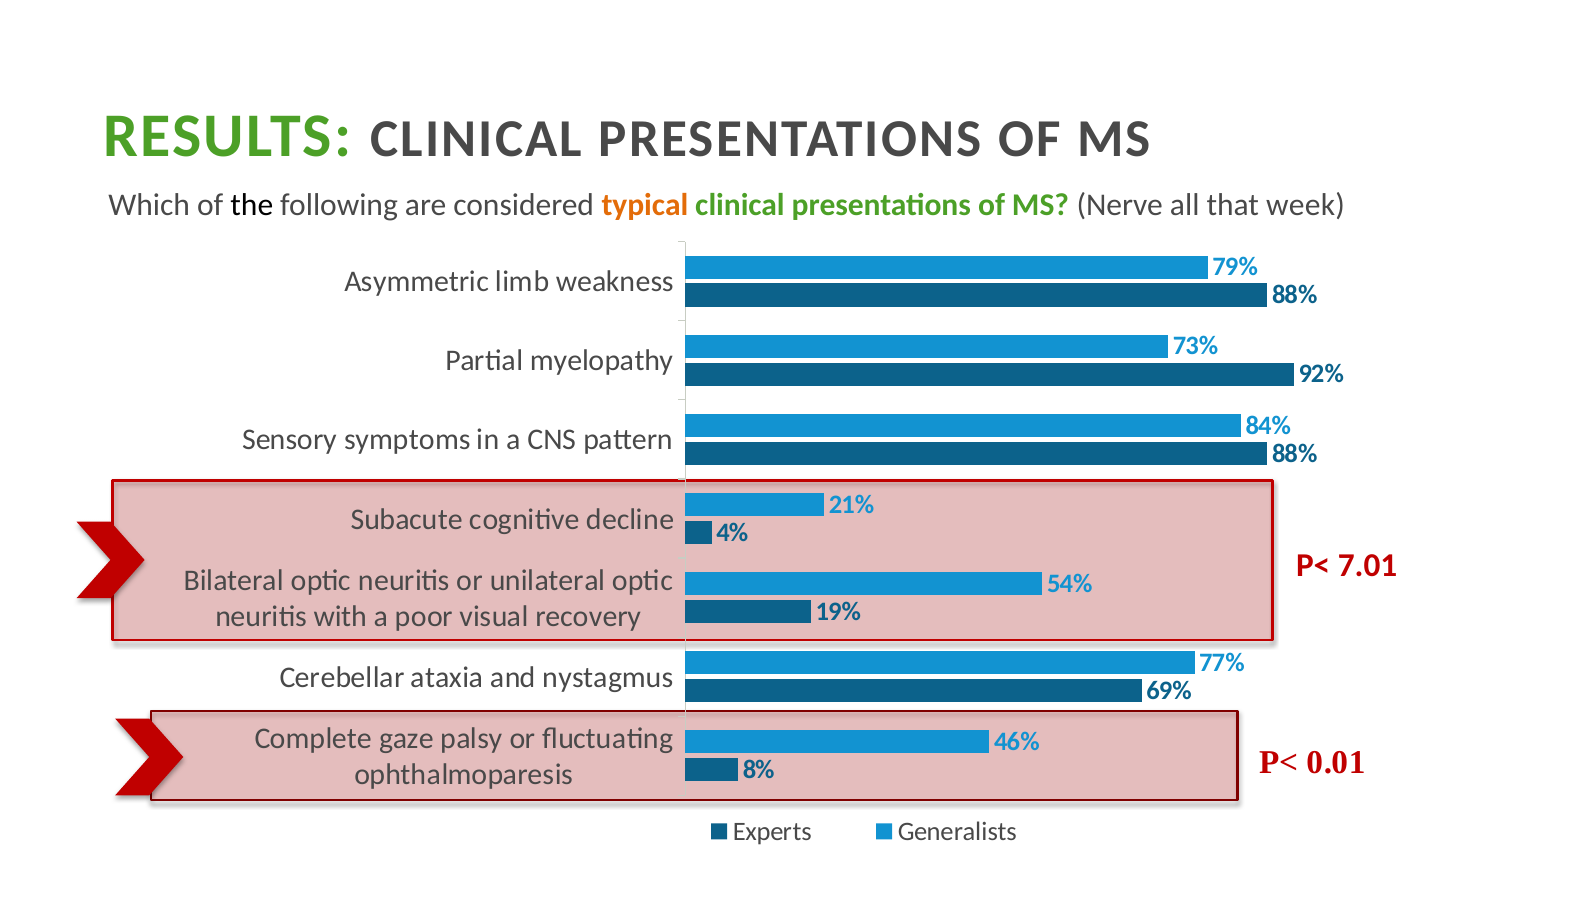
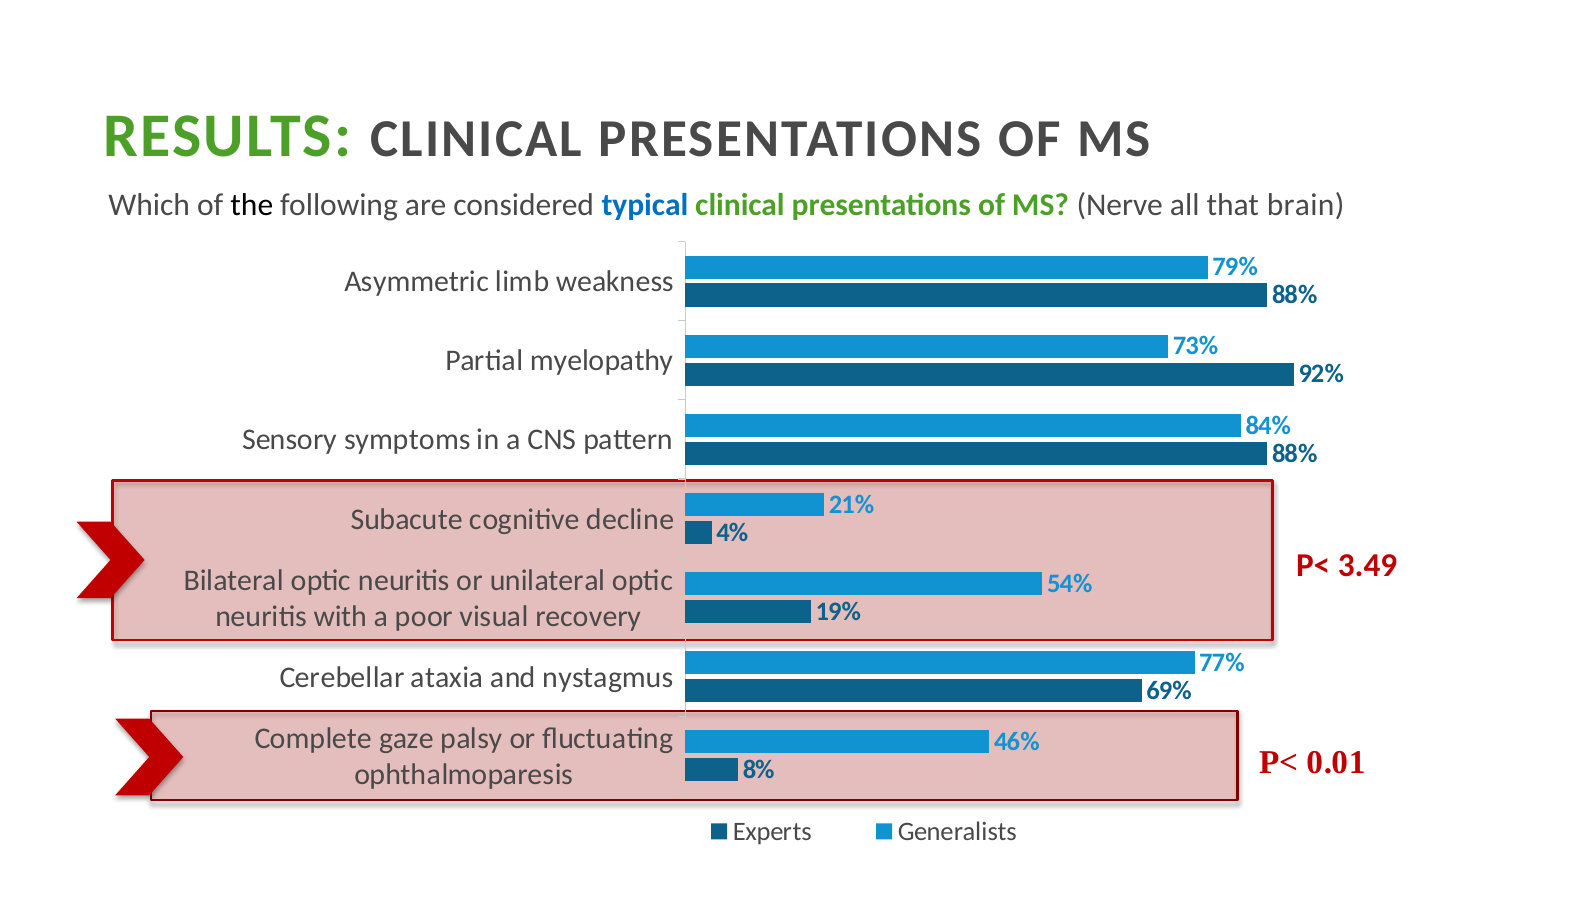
typical colour: orange -> blue (645, 205)
week: week -> brain (1306, 205)
7.01: 7.01 -> 3.49 (1367, 566)
